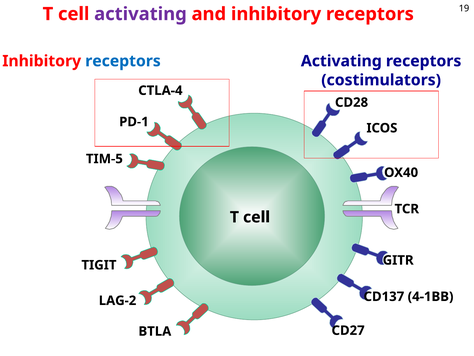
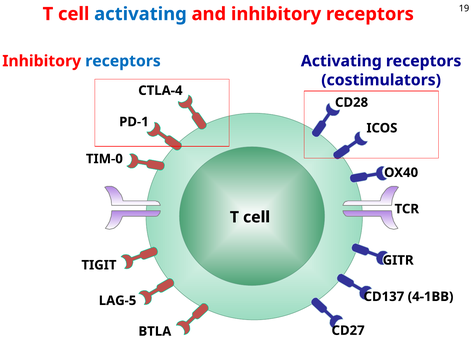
activating colour: purple -> blue (140, 14)
TIM-5: TIM-5 -> TIM-0 (104, 159)
LAG-2: LAG-2 -> LAG-5 (118, 300)
